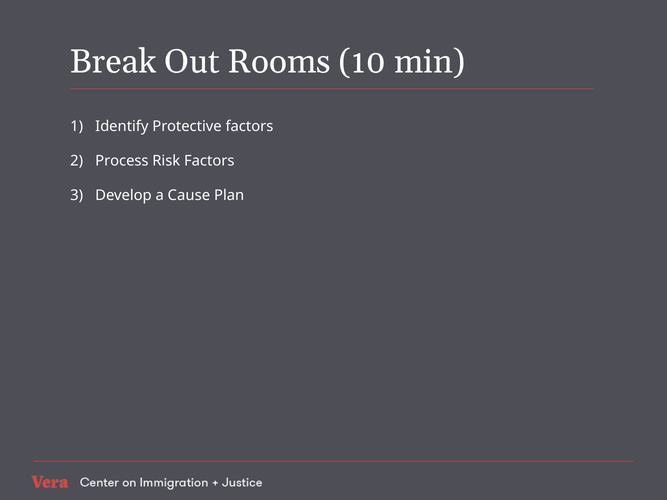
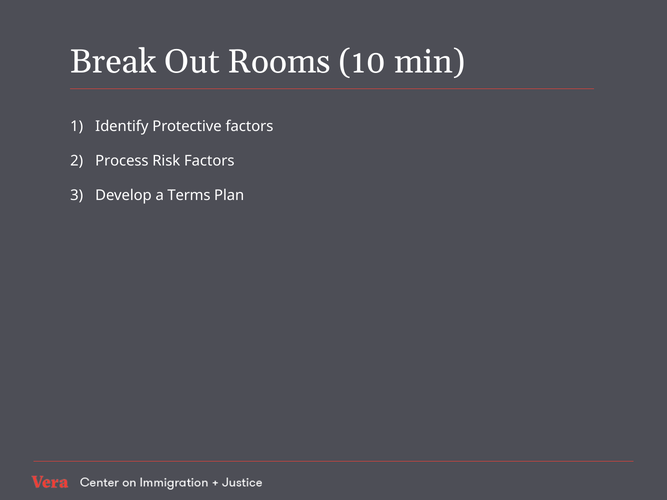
Cause: Cause -> Terms (189, 196)
